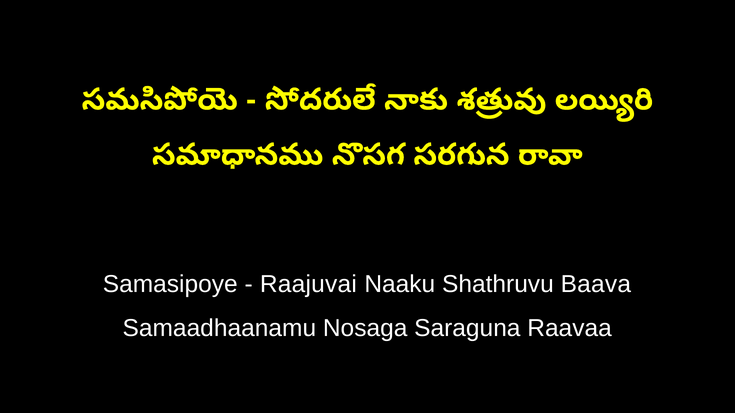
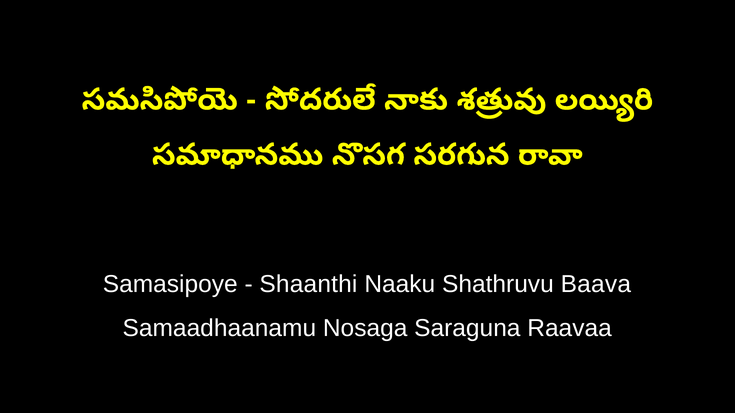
Raajuvai: Raajuvai -> Shaanthi (308, 285)
